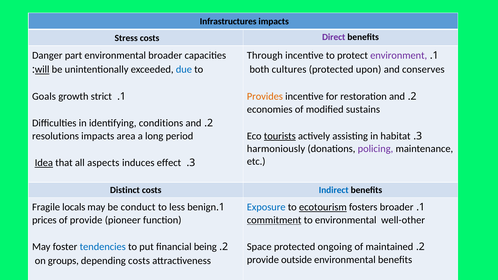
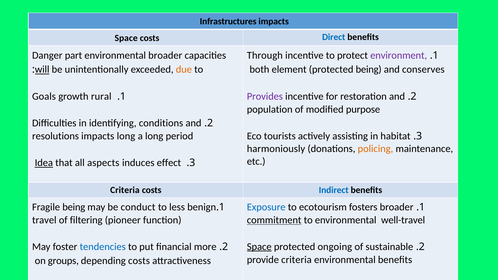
Stress: Stress -> Space (126, 38)
Direct colour: purple -> blue (334, 37)
due colour: blue -> orange (184, 69)
cultures: cultures -> element (289, 69)
protected upon: upon -> being (369, 69)
strict: strict -> rural (101, 96)
Provides colour: orange -> purple (265, 96)
economies: economies -> population (270, 109)
sustains: sustains -> purpose (363, 109)
tourists underline: present -> none (280, 136)
impacts area: area -> long (126, 136)
policing colour: purple -> orange (375, 149)
Distinct: Distinct -> Criteria (125, 190)
locals: locals -> being (74, 207)
ecotourism underline: present -> none (323, 207)
prices: prices -> travel (44, 220)
of provide: provide -> filtering (86, 220)
well-other: well-other -> well-travel (403, 220)
being: being -> more (205, 247)
Space underline: none -> present (259, 247)
maintained: maintained -> sustainable (389, 247)
provide outside: outside -> criteria (296, 260)
